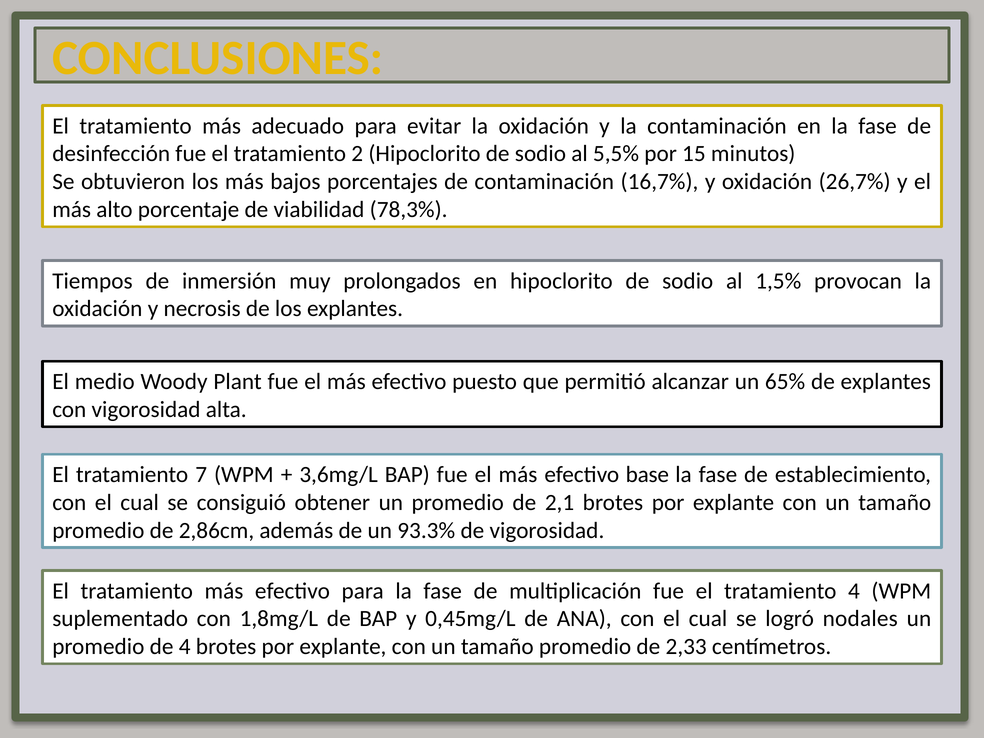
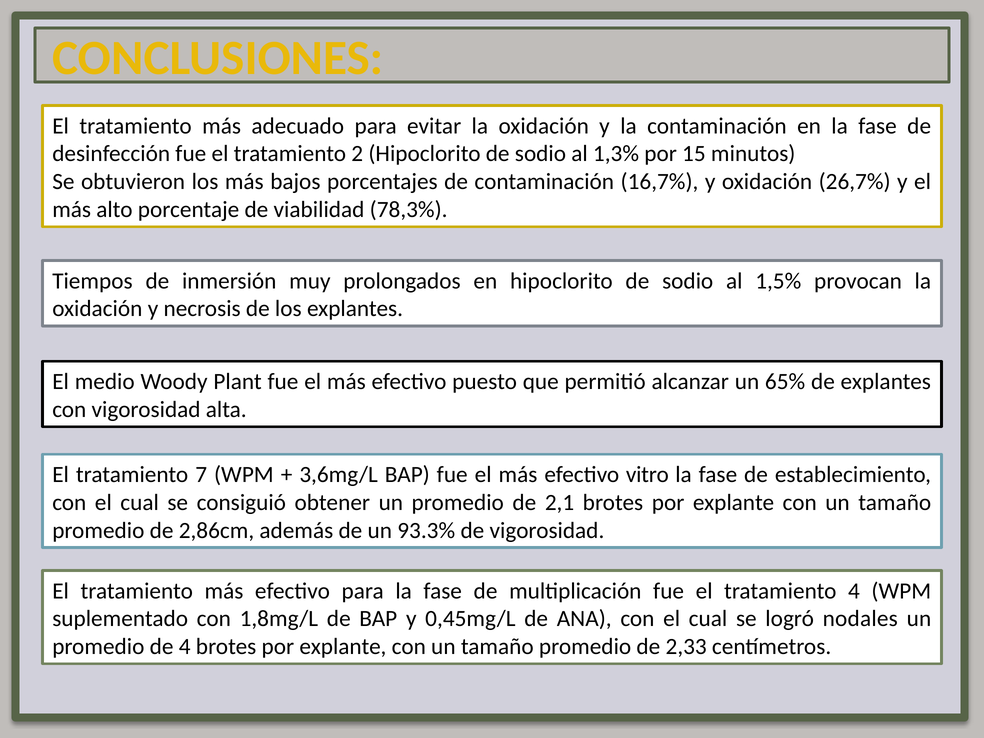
5,5%: 5,5% -> 1,3% (616, 154)
base: base -> vitro (647, 475)
